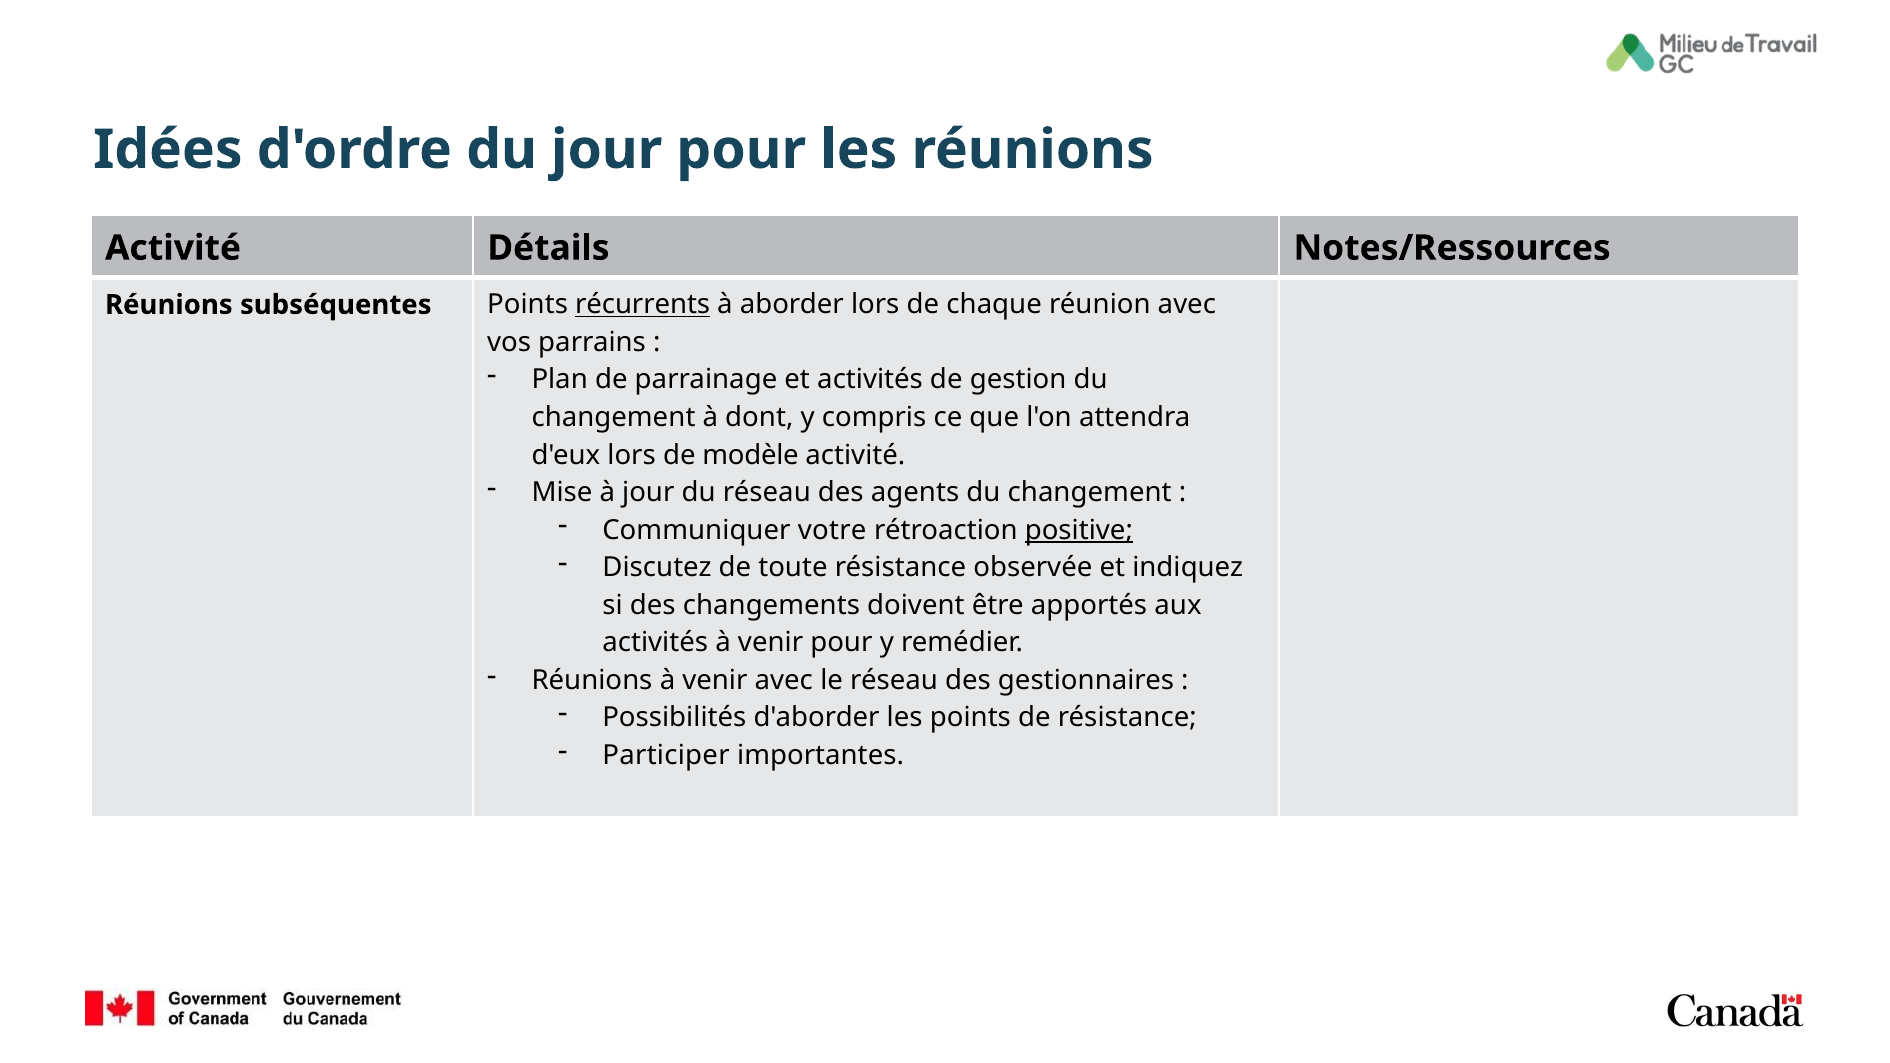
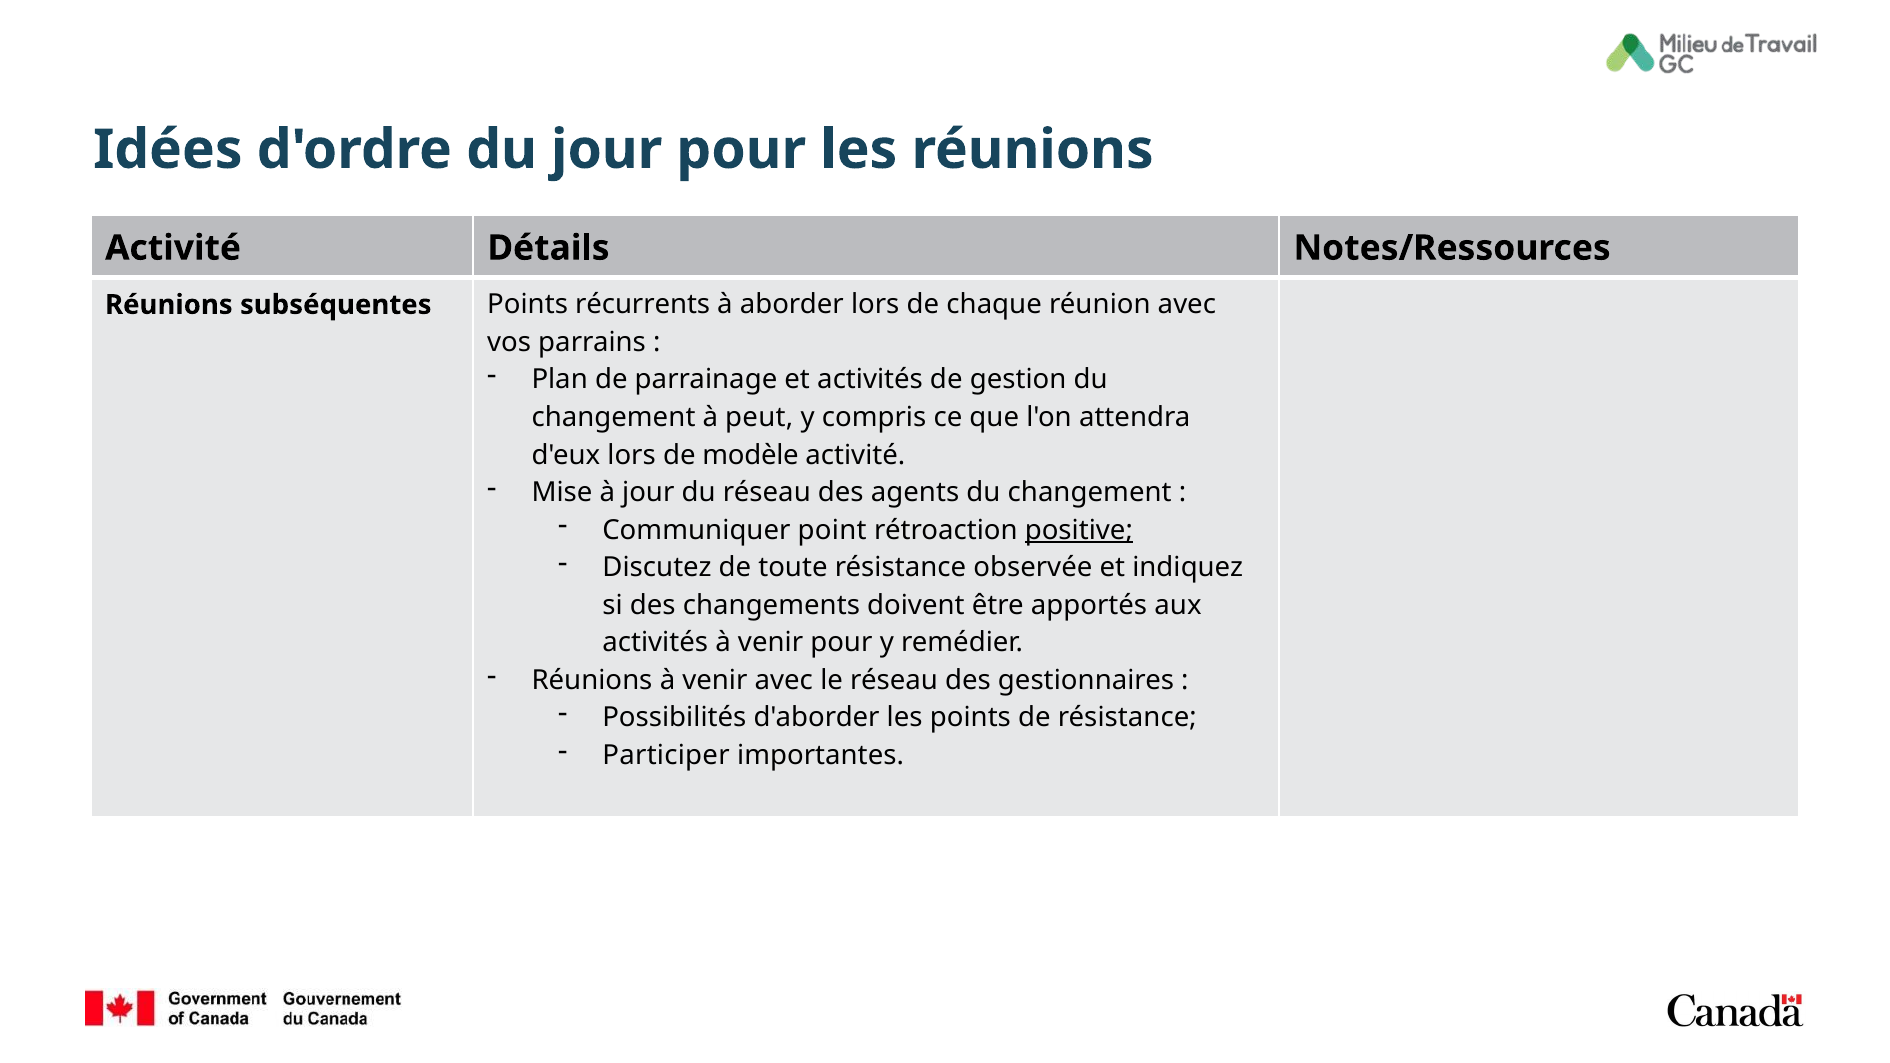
récurrents underline: present -> none (643, 305)
dont: dont -> peut (759, 417)
votre: votre -> point (832, 530)
